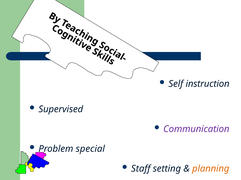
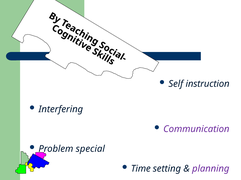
Supervised: Supervised -> Interfering (61, 110)
Staff: Staff -> Time (141, 169)
planning colour: orange -> purple (211, 169)
